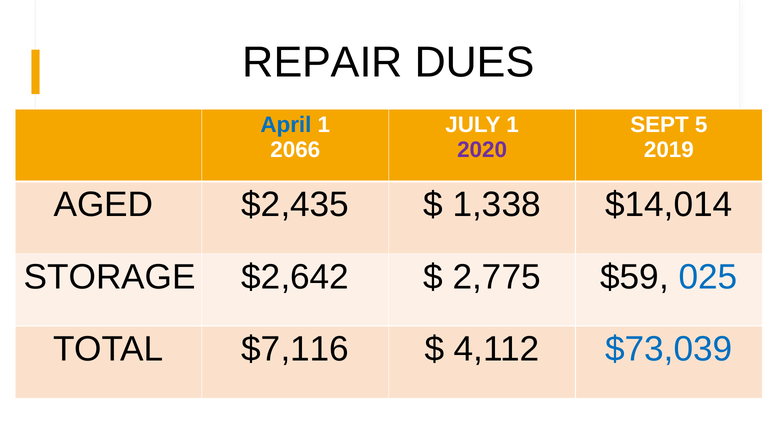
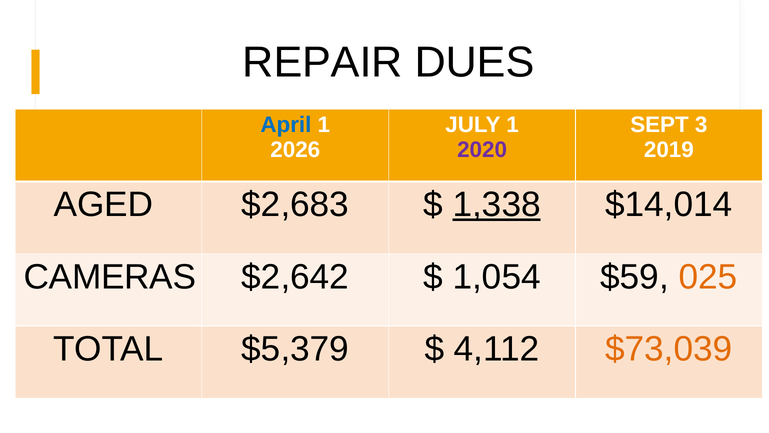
5: 5 -> 3 (701, 125)
2066: 2066 -> 2026 (295, 150)
$2,435: $2,435 -> $2,683 (295, 204)
1,338 underline: none -> present (497, 204)
STORAGE: STORAGE -> CAMERAS (110, 277)
2,775: 2,775 -> 1,054 (497, 277)
025 colour: blue -> orange (708, 277)
$7,116: $7,116 -> $5,379 (295, 349)
$73,039 colour: blue -> orange (669, 349)
